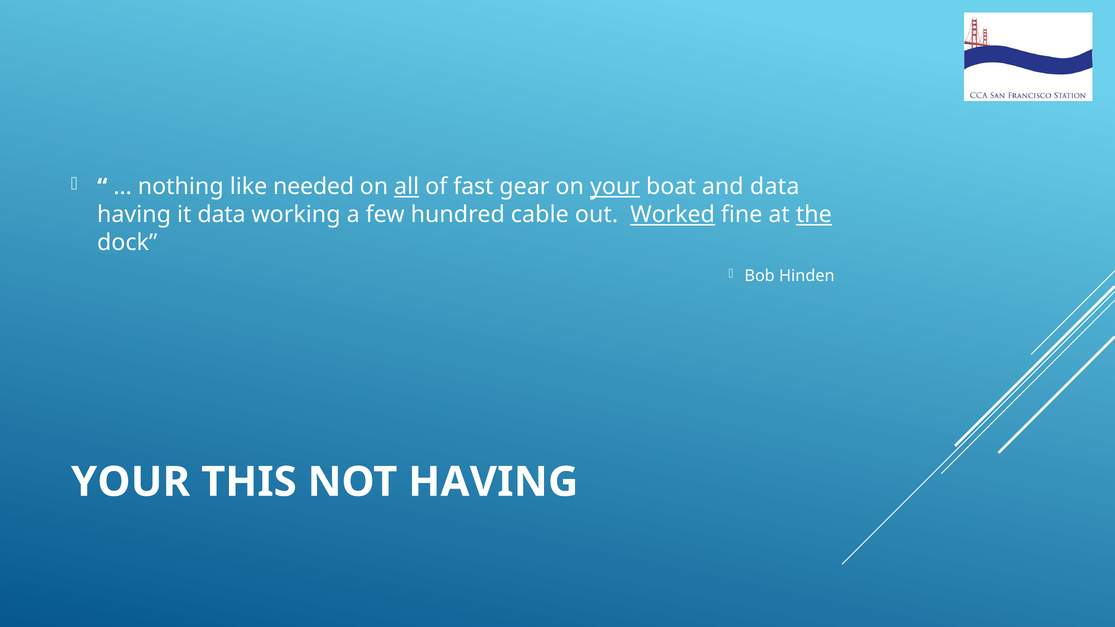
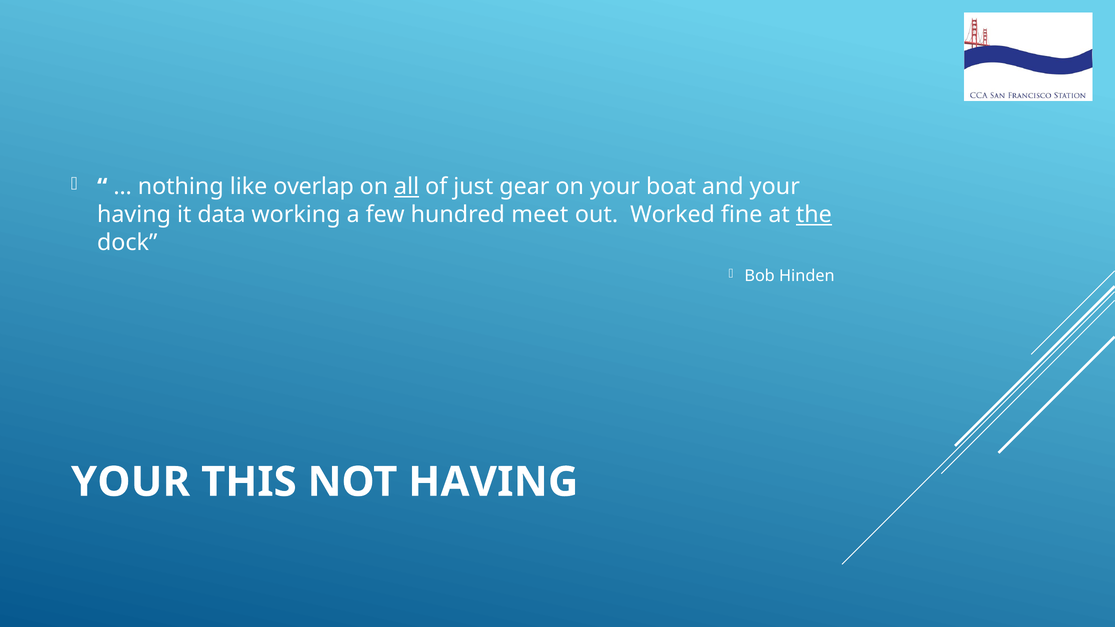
needed: needed -> overlap (314, 187)
fast: fast -> just (473, 187)
your underline: present -> none (615, 187)
and data: data -> your (775, 187)
cable: cable -> meet (540, 215)
Worked underline: present -> none (673, 215)
